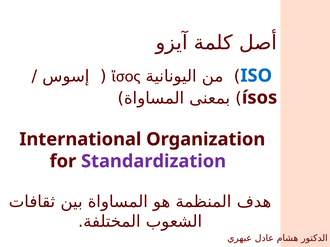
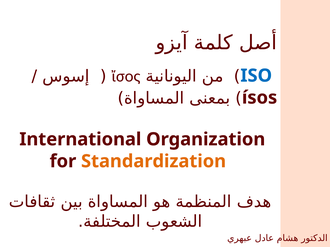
Standardization colour: purple -> orange (154, 162)
